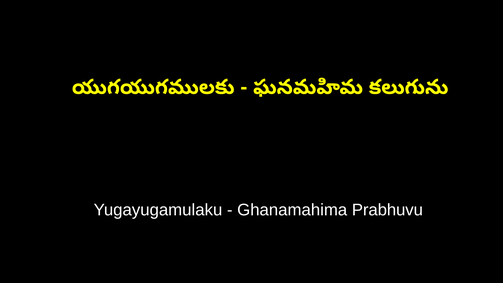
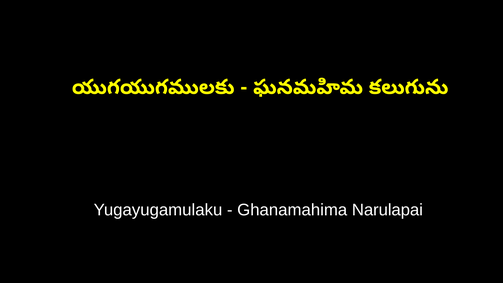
Prabhuvu: Prabhuvu -> Narulapai (387, 210)
